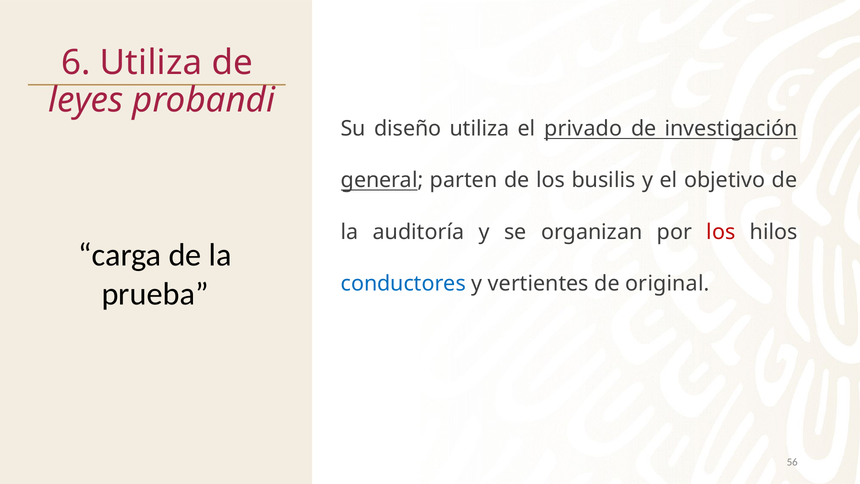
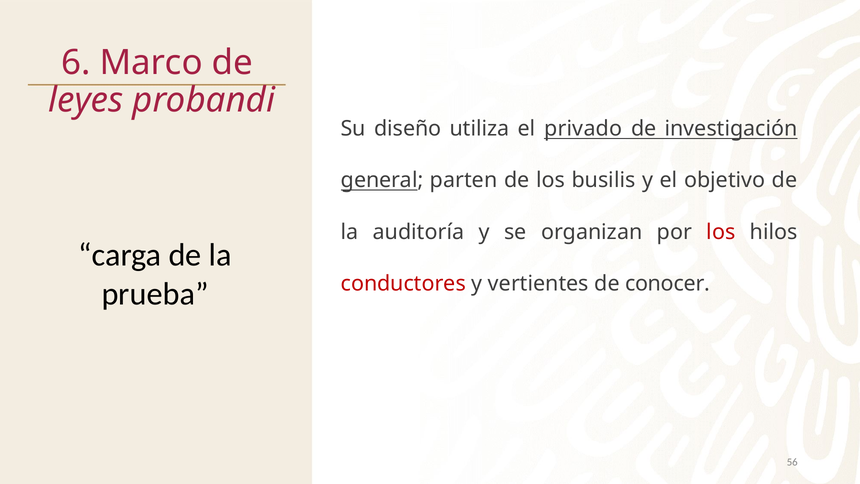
6 Utiliza: Utiliza -> Marco (151, 63)
conductores colour: blue -> red (403, 283)
original: original -> conocer (668, 283)
